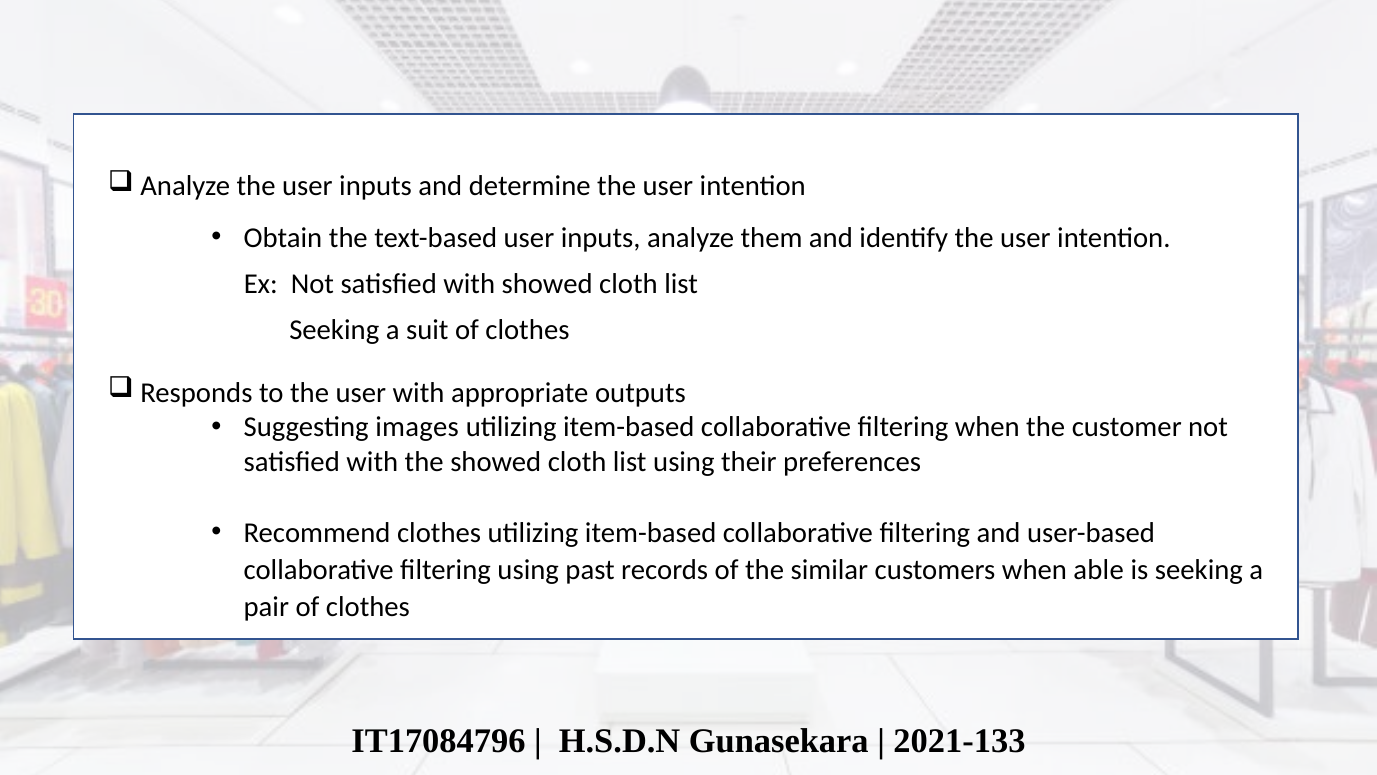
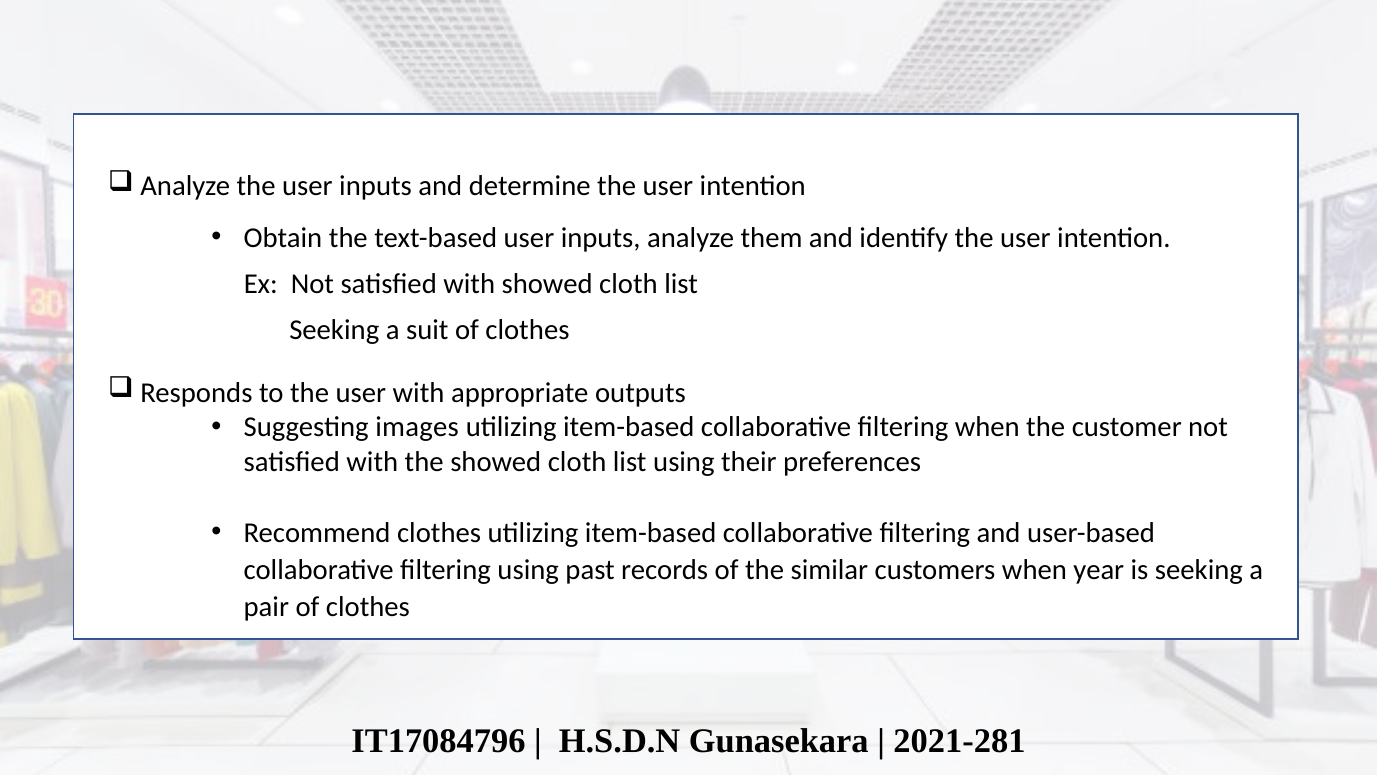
able: able -> year (1099, 570)
2021-133: 2021-133 -> 2021-281 (959, 741)
